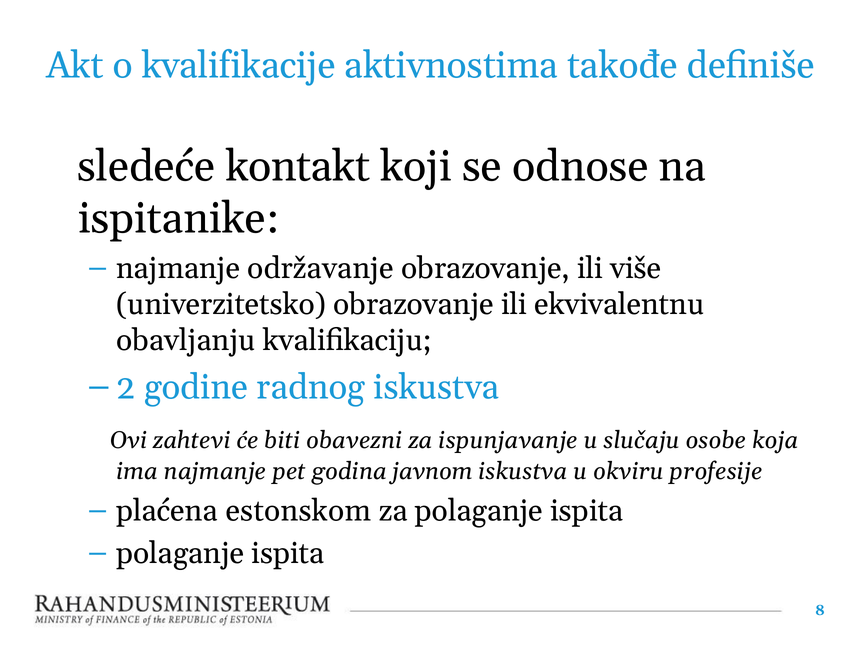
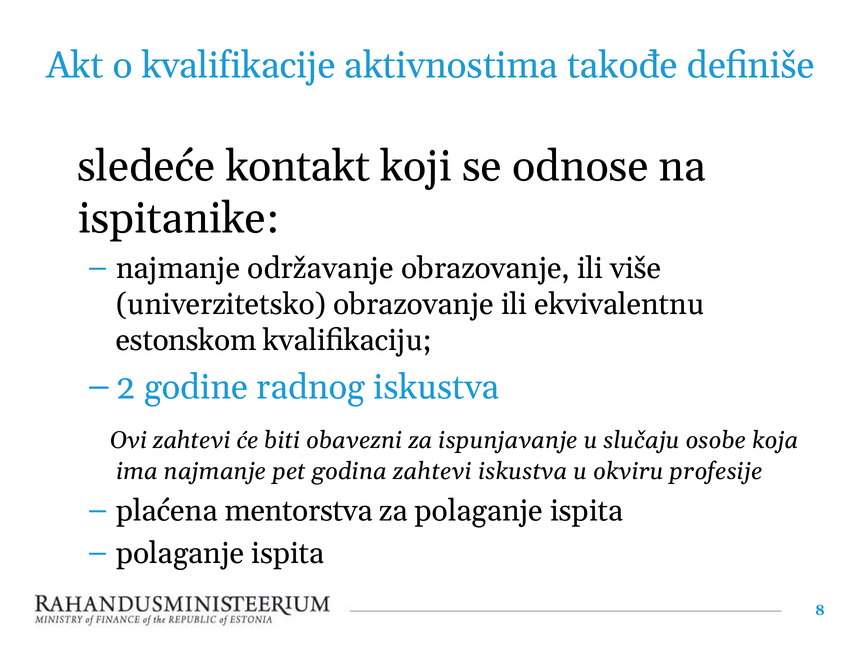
obavljanju: obavljanju -> estonskom (186, 340)
godina javnom: javnom -> zahtevi (432, 471)
estonskom: estonskom -> mentorstva (299, 511)
